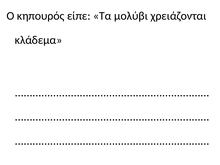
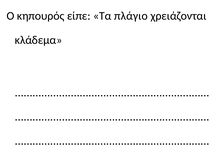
μολύβι: μολύβι -> πλάγιο (131, 16)
